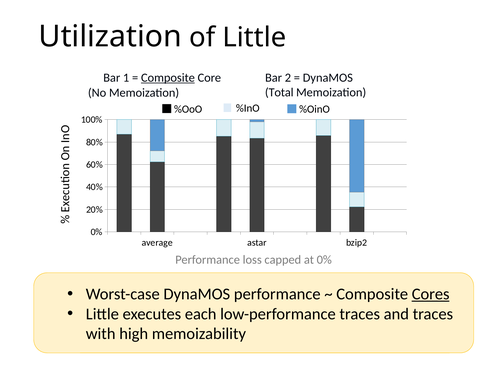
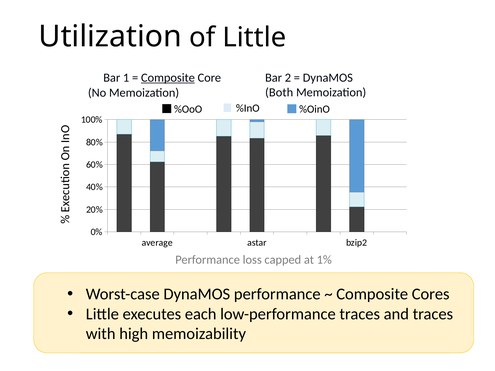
Total: Total -> Both (279, 93)
at 0%: 0% -> 1% (324, 260)
Cores underline: present -> none (431, 294)
